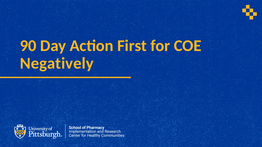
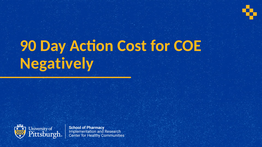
First: First -> Cost (132, 46)
